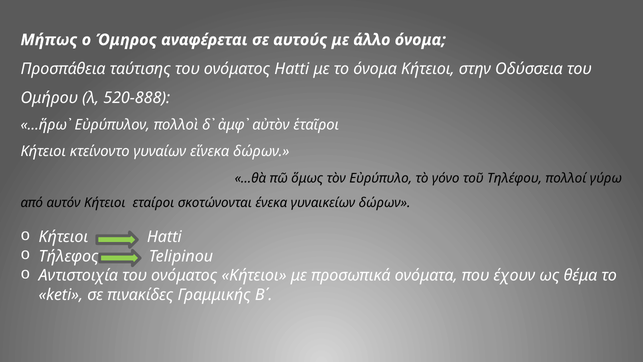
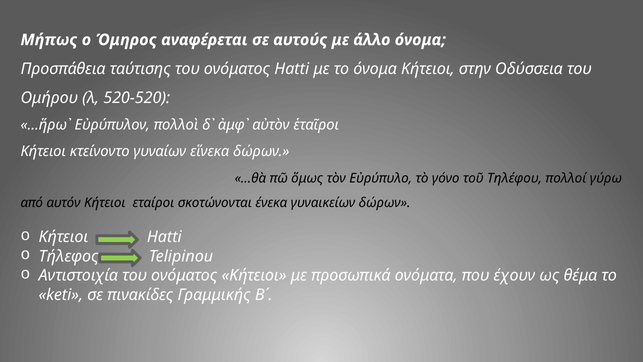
520-888: 520-888 -> 520-520 (137, 98)
